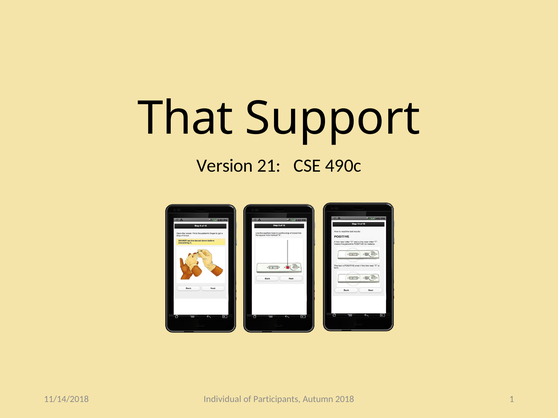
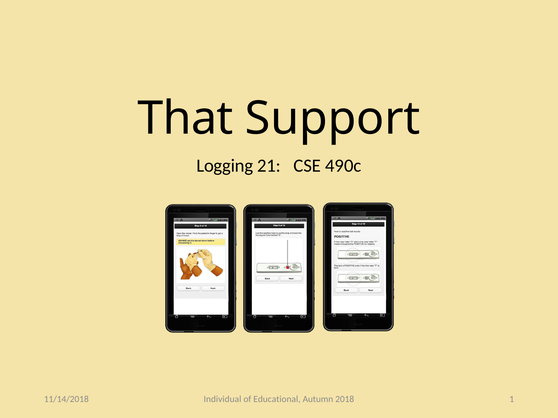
Version: Version -> Logging (225, 166)
Participants: Participants -> Educational (277, 400)
